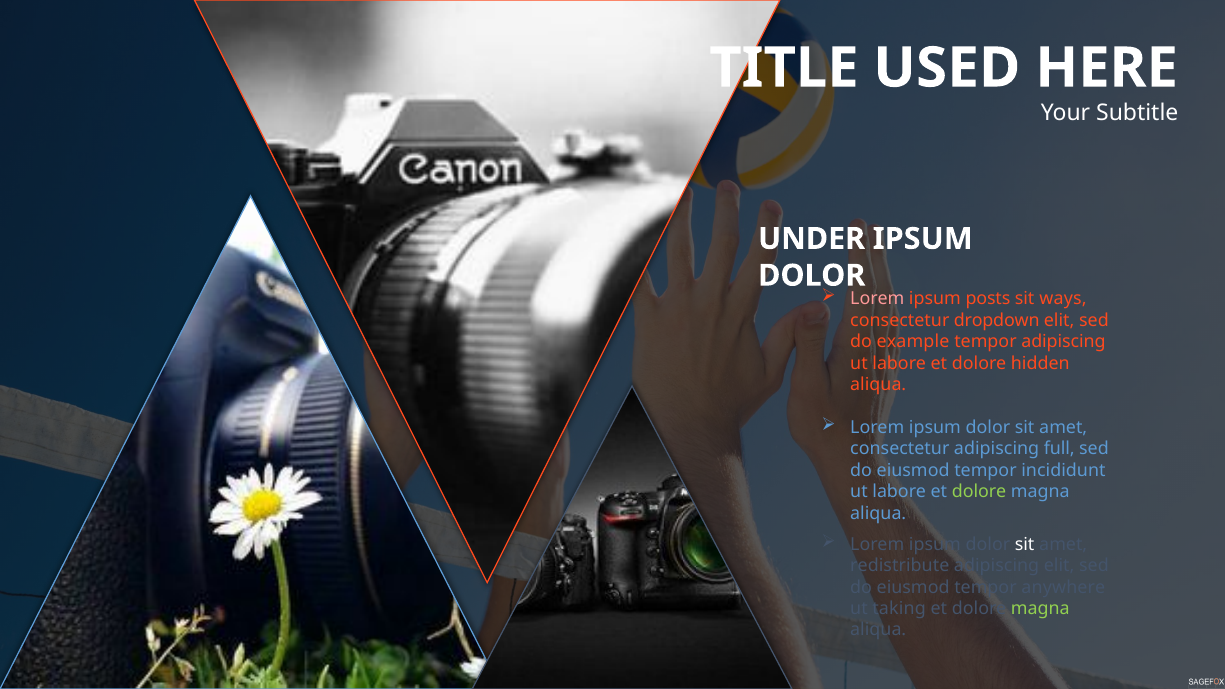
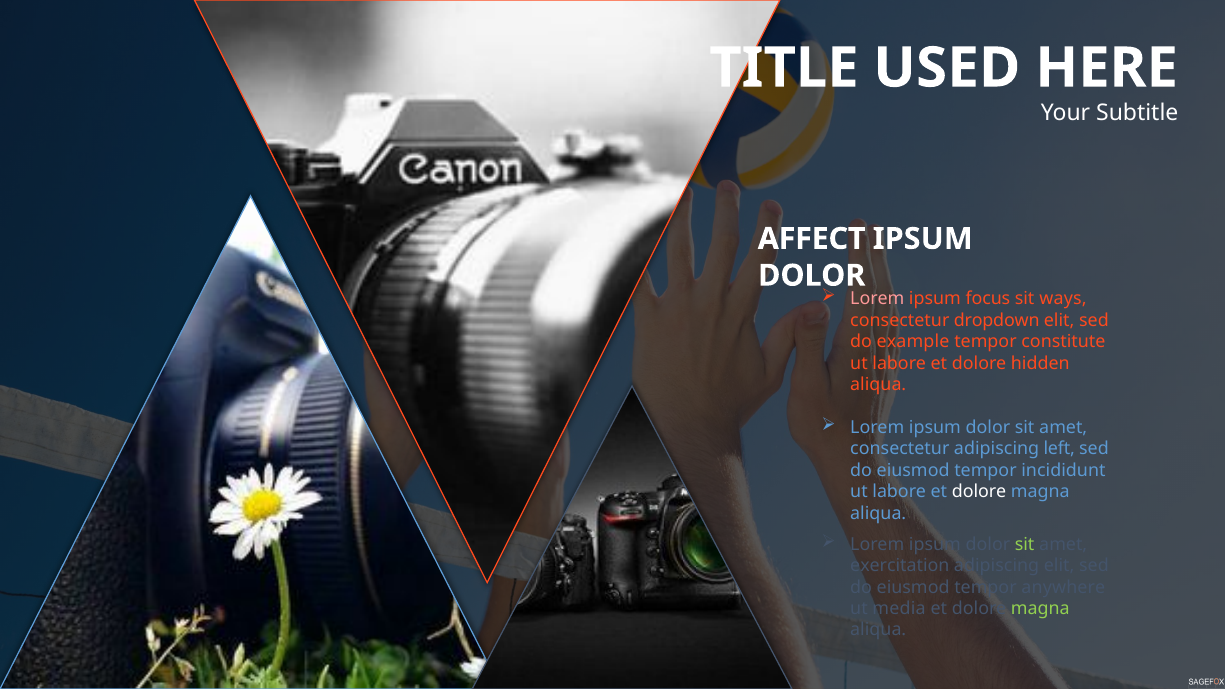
UNDER: UNDER -> AFFECT (812, 239)
posts: posts -> focus (988, 299)
tempor adipiscing: adipiscing -> constitute (1063, 342)
full: full -> left (1059, 449)
dolore colour: light green -> white (979, 492)
sit colour: white -> light green (1025, 544)
redistribute: redistribute -> exercitation (900, 566)
taking: taking -> media (899, 609)
